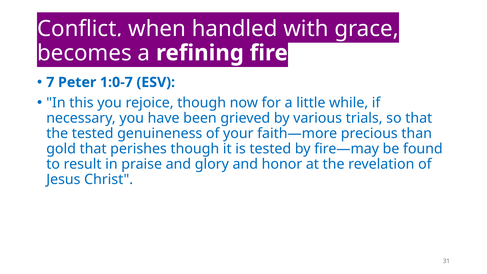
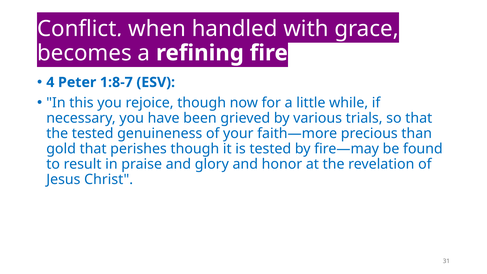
7: 7 -> 4 (50, 82)
1:0-7: 1:0-7 -> 1:8-7 (116, 82)
